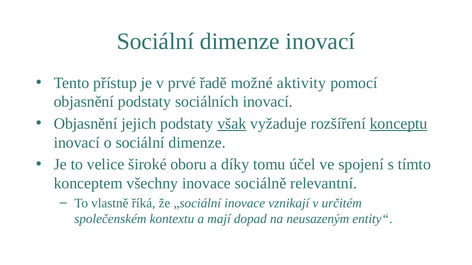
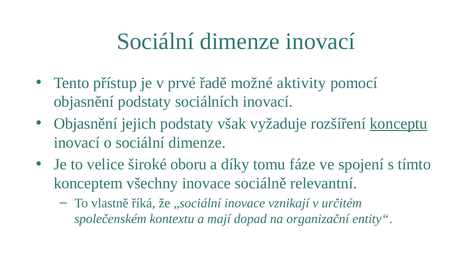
však underline: present -> none (232, 124)
účel: účel -> fáze (303, 165)
neusazeným: neusazeným -> organizační (318, 219)
